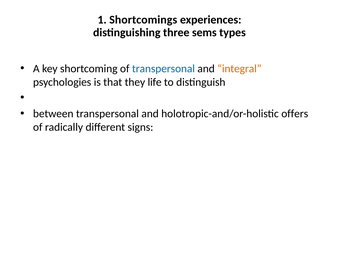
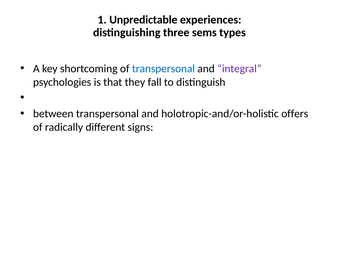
Shortcomings: Shortcomings -> Unpredictable (143, 20)
integral colour: orange -> purple (239, 69)
life: life -> fall (155, 82)
